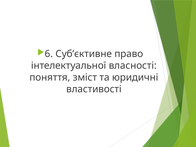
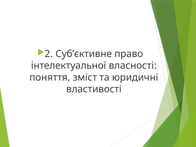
6: 6 -> 2 (49, 54)
